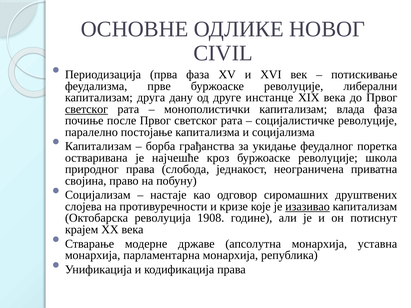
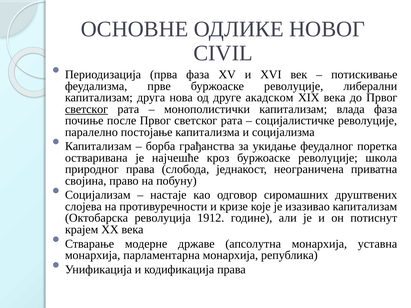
дану: дану -> нова (181, 98)
инстанце: инстанце -> акадском (269, 98)
изазивао underline: present -> none (308, 207)
1908: 1908 -> 1912 (211, 218)
